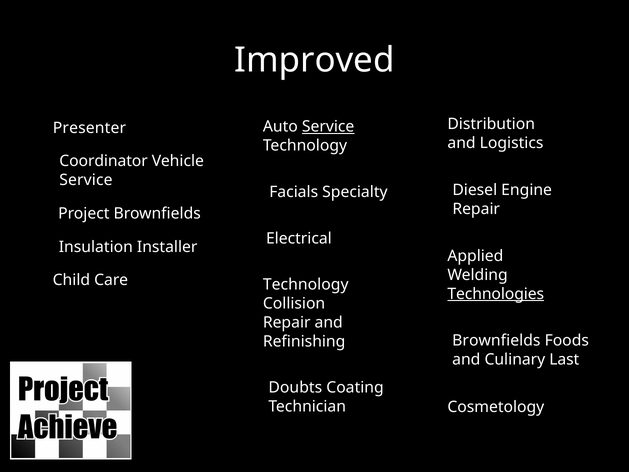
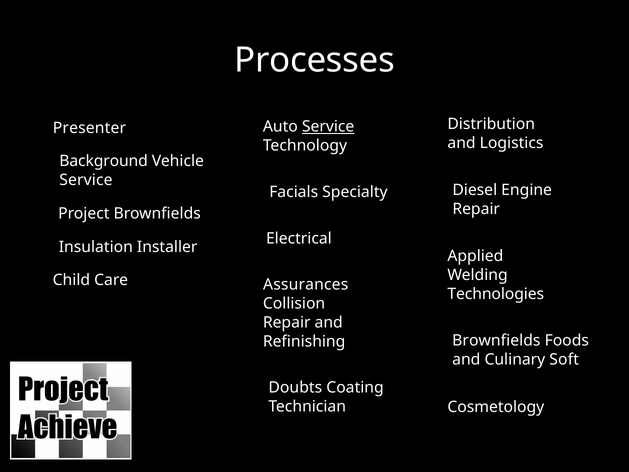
Improved: Improved -> Processes (315, 60)
Coordinator: Coordinator -> Background (104, 161)
Technology: Technology -> Assurances (306, 285)
Technologies underline: present -> none (496, 294)
Last: Last -> Soft (564, 359)
